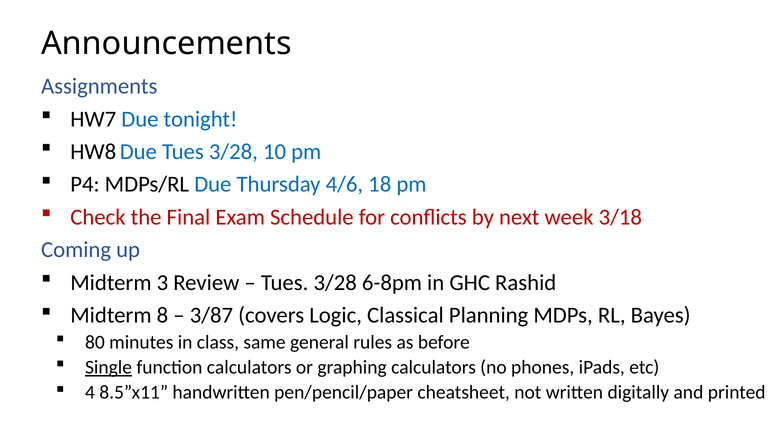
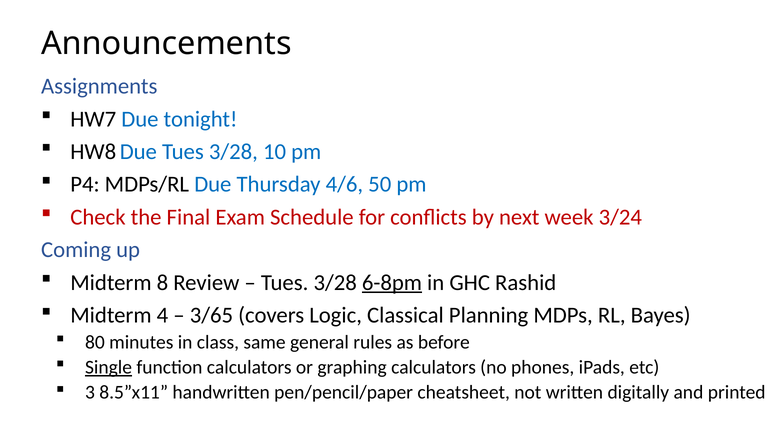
18: 18 -> 50 (380, 184)
3/18: 3/18 -> 3/24 (620, 217)
3: 3 -> 8 (162, 282)
6-8pm underline: none -> present (392, 282)
8: 8 -> 4 (162, 315)
3/87: 3/87 -> 3/65 (211, 315)
4: 4 -> 3 (90, 392)
